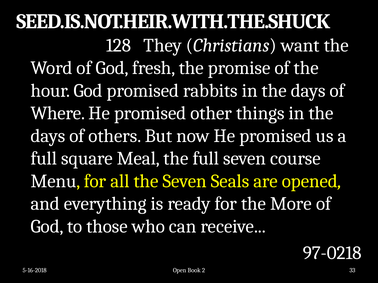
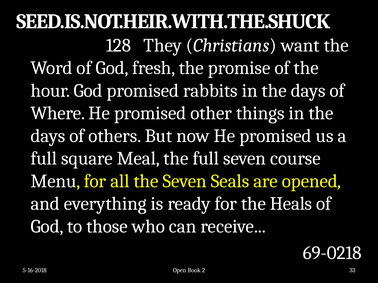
More: More -> Heals (291, 204)
97-0218: 97-0218 -> 69-0218 (332, 253)
